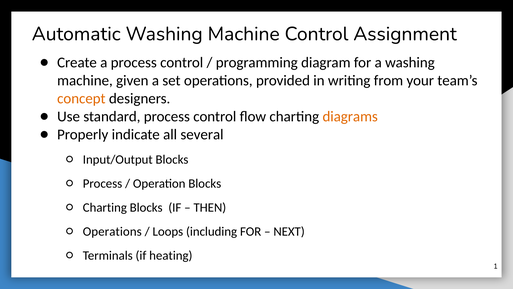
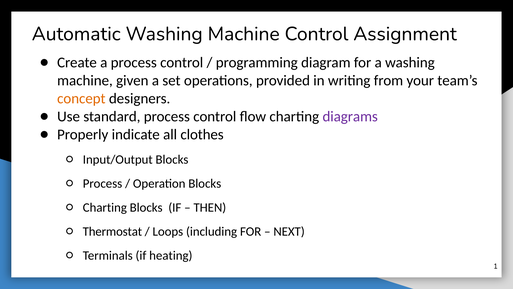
diagrams colour: orange -> purple (350, 116)
several: several -> clothes (202, 134)
Operations: Operations -> Thermostat (112, 231)
